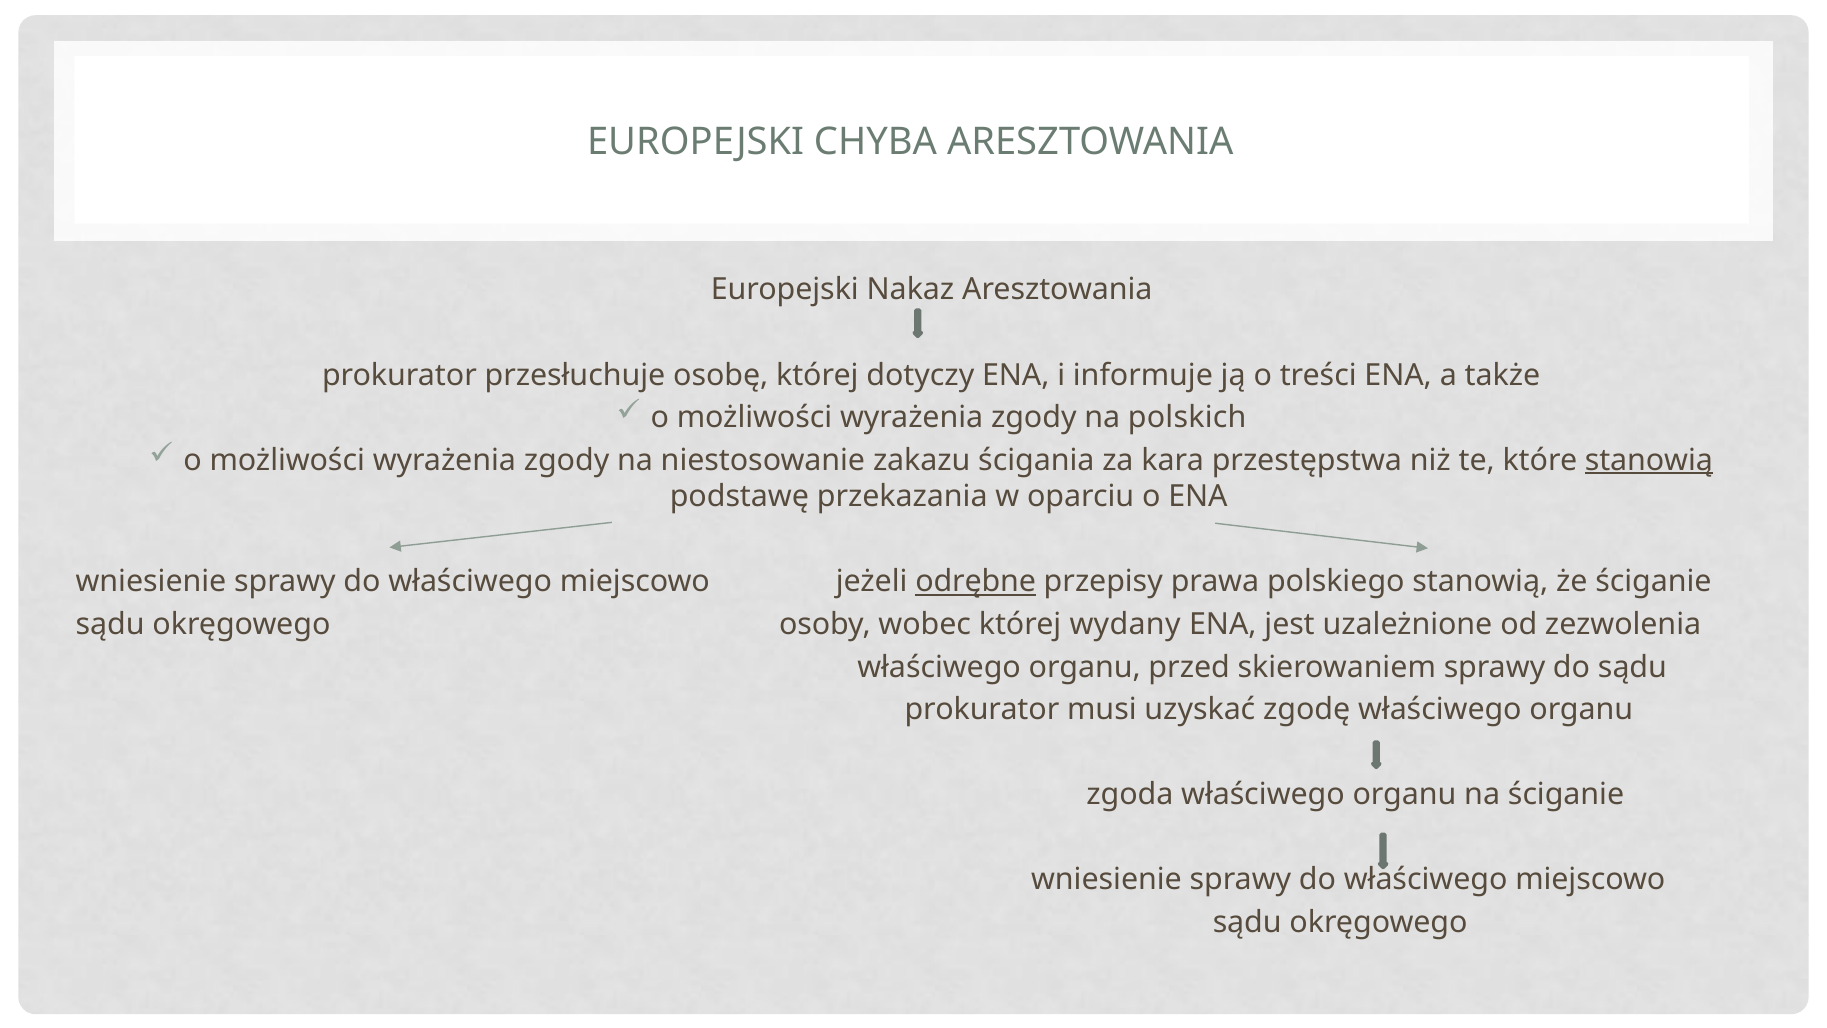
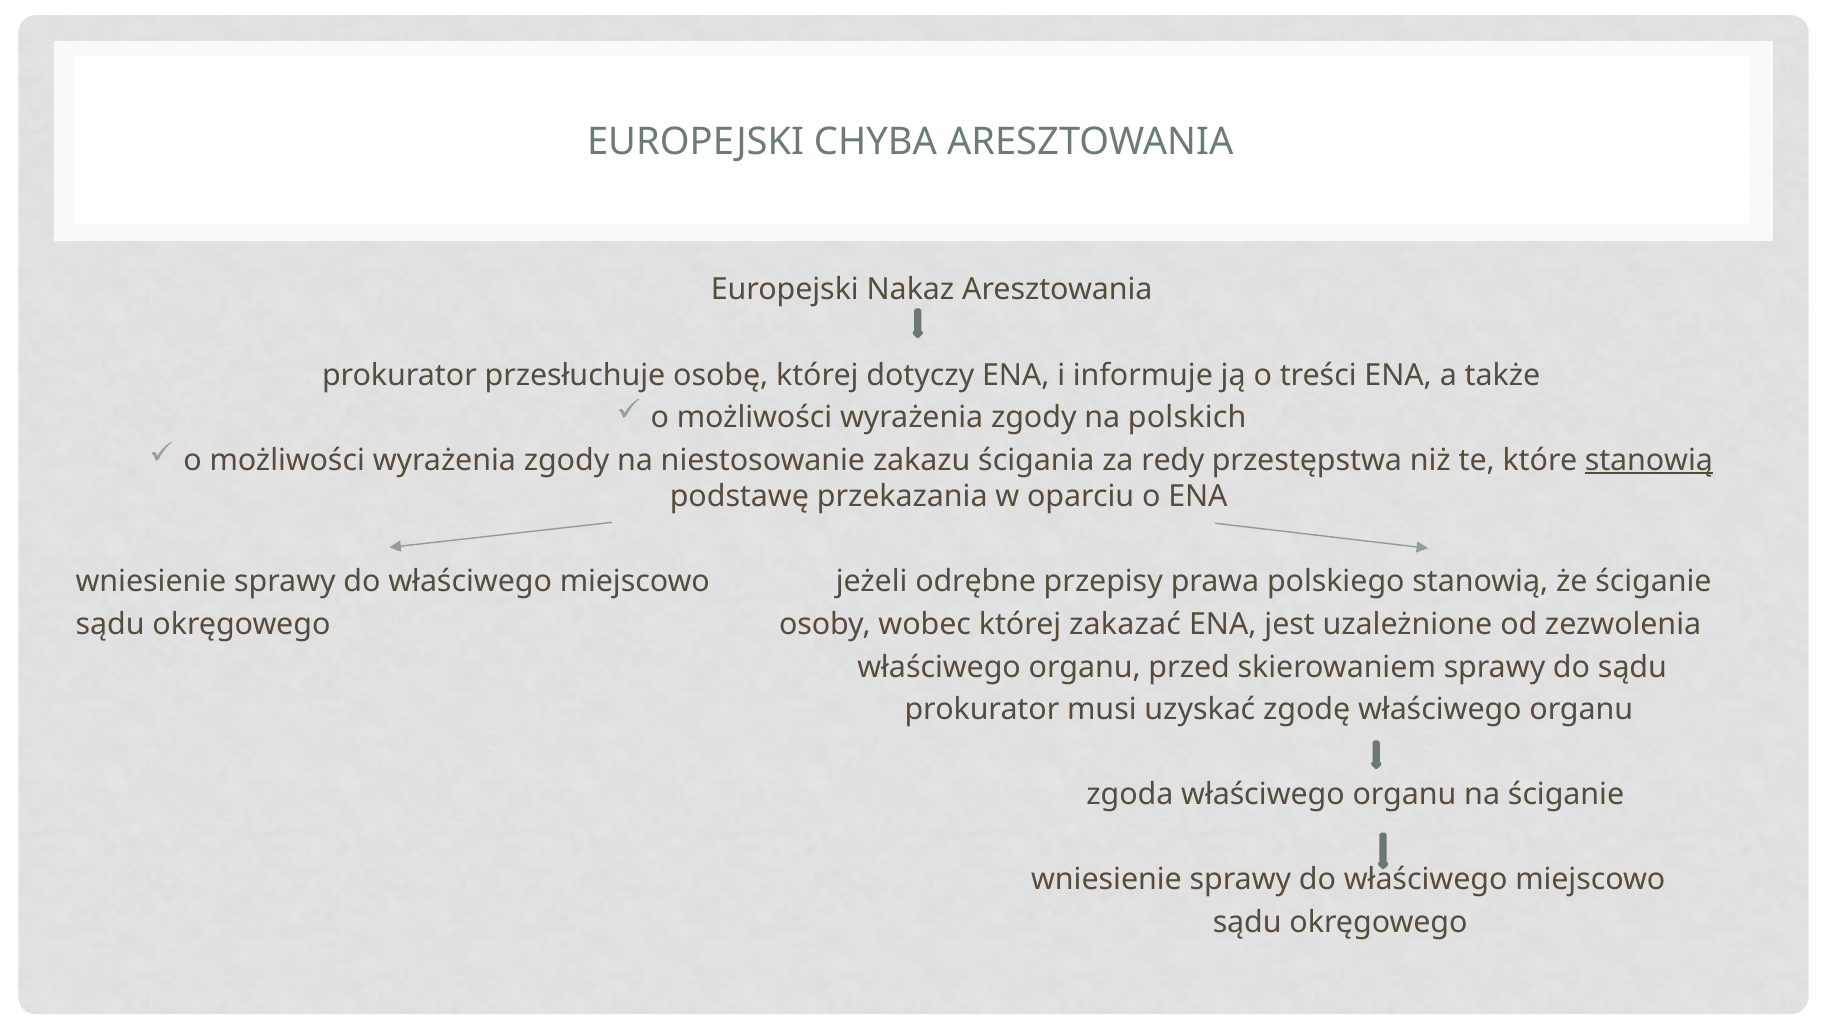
kara: kara -> redy (1173, 460)
odrębne underline: present -> none (976, 582)
wydany: wydany -> zakazać (1125, 624)
